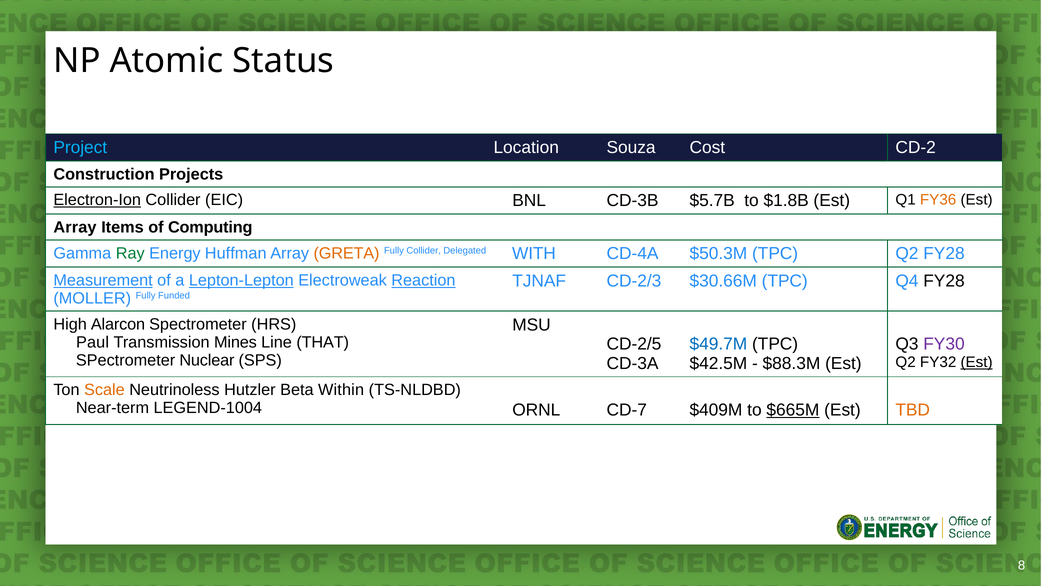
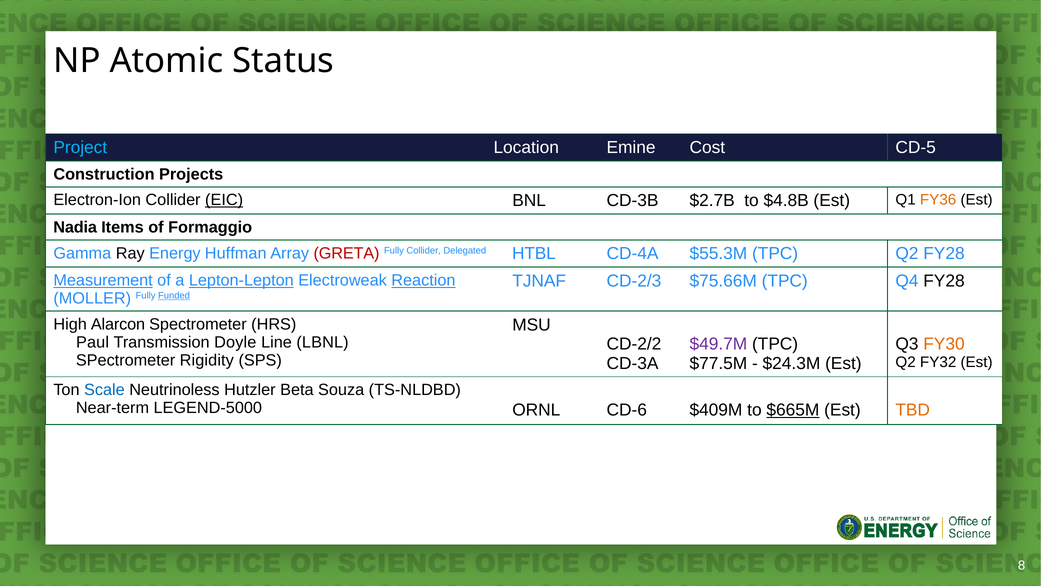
Souza: Souza -> Emine (631, 148)
CD-2: CD-2 -> CD-5 (916, 148)
Electron-Ion underline: present -> none (97, 200)
EIC underline: none -> present (224, 200)
$5.7B: $5.7B -> $2.7B (712, 201)
$1.8B: $1.8B -> $4.8B (786, 201)
Array: Array -> Nadia (75, 227)
Computing: Computing -> Formaggio (210, 227)
Ray colour: green -> black (130, 253)
GRETA colour: orange -> red (347, 253)
WITH: WITH -> HTBL (534, 254)
$50.3M: $50.3M -> $55.3M (718, 254)
$30.66M: $30.66M -> $75.66M (723, 281)
Funded underline: none -> present (174, 296)
Mines: Mines -> Doyle (235, 342)
THAT: THAT -> LBNL (323, 342)
CD-2/5: CD-2/5 -> CD-2/2 (634, 344)
$49.7M colour: blue -> purple (718, 344)
FY30 colour: purple -> orange (944, 344)
Nuclear: Nuclear -> Rigidity (207, 361)
Est underline: present -> none (977, 362)
$42.5M: $42.5M -> $77.5M (718, 364)
$88.3M: $88.3M -> $24.3M (791, 364)
Scale colour: orange -> blue (104, 390)
Within: Within -> Souza (341, 390)
LEGEND-1004: LEGEND-1004 -> LEGEND-5000 (208, 408)
CD-7: CD-7 -> CD-6 (627, 410)
